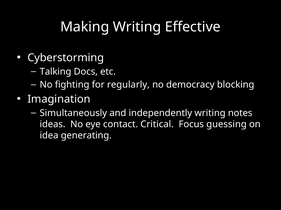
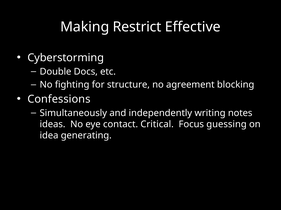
Making Writing: Writing -> Restrict (137, 27)
Talking: Talking -> Double (56, 72)
regularly: regularly -> structure (128, 85)
democracy: democracy -> agreement (190, 85)
Imagination: Imagination -> Confessions (59, 99)
